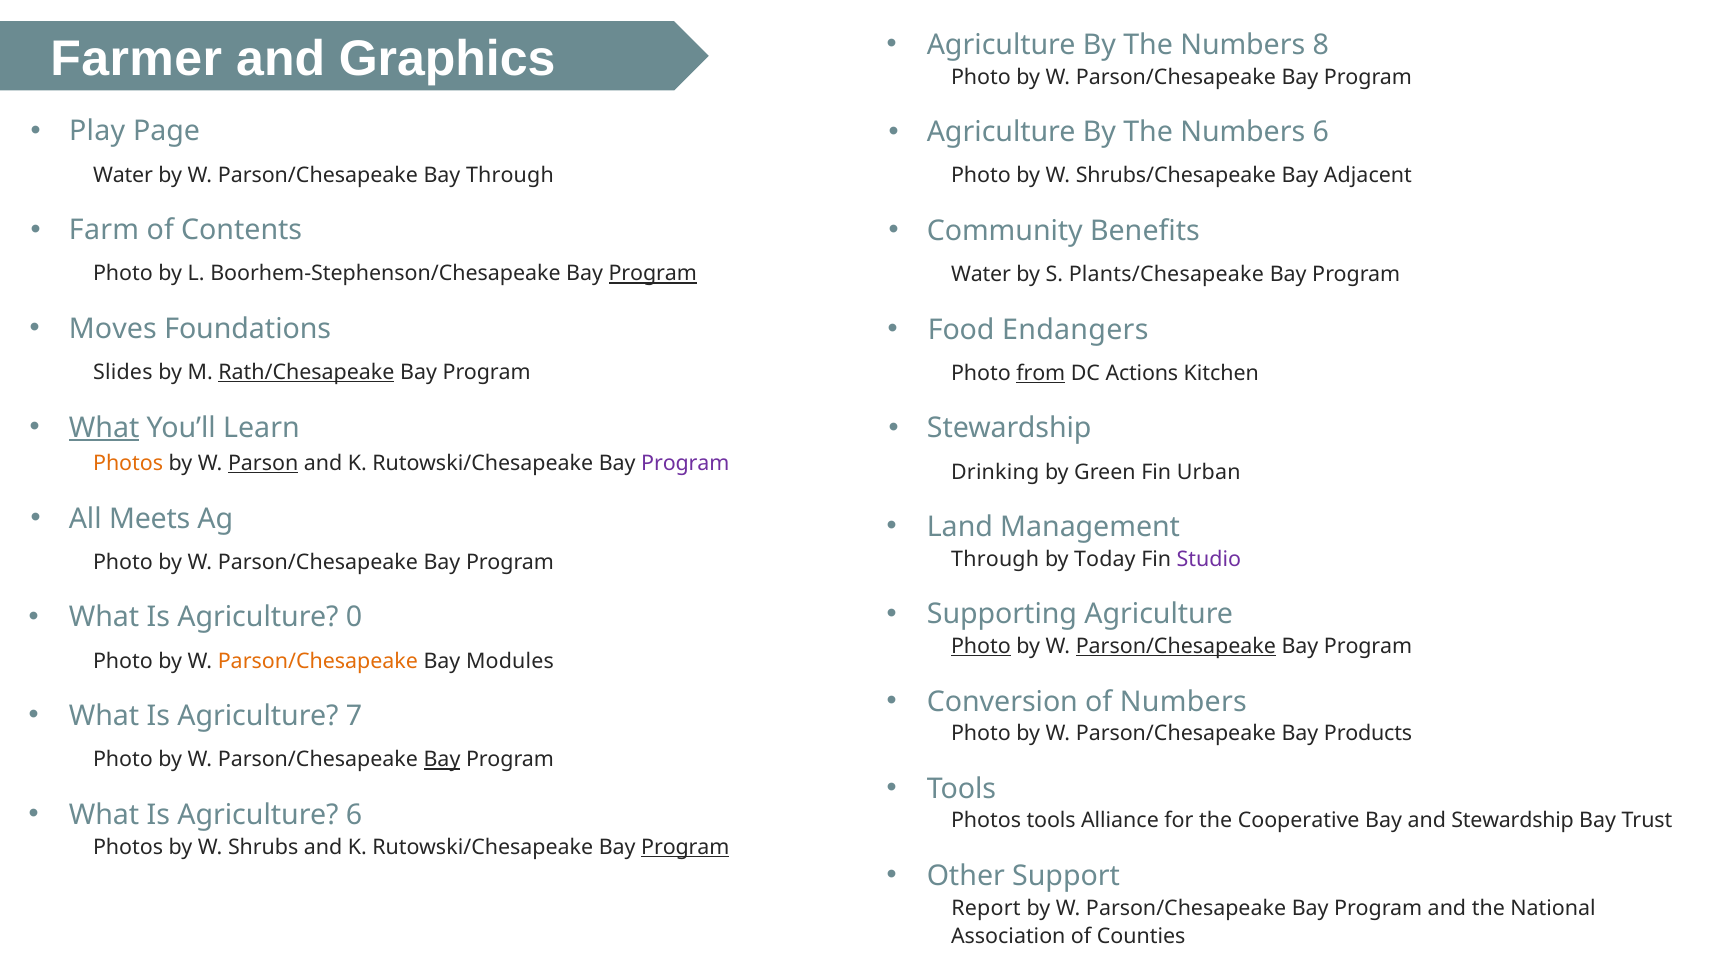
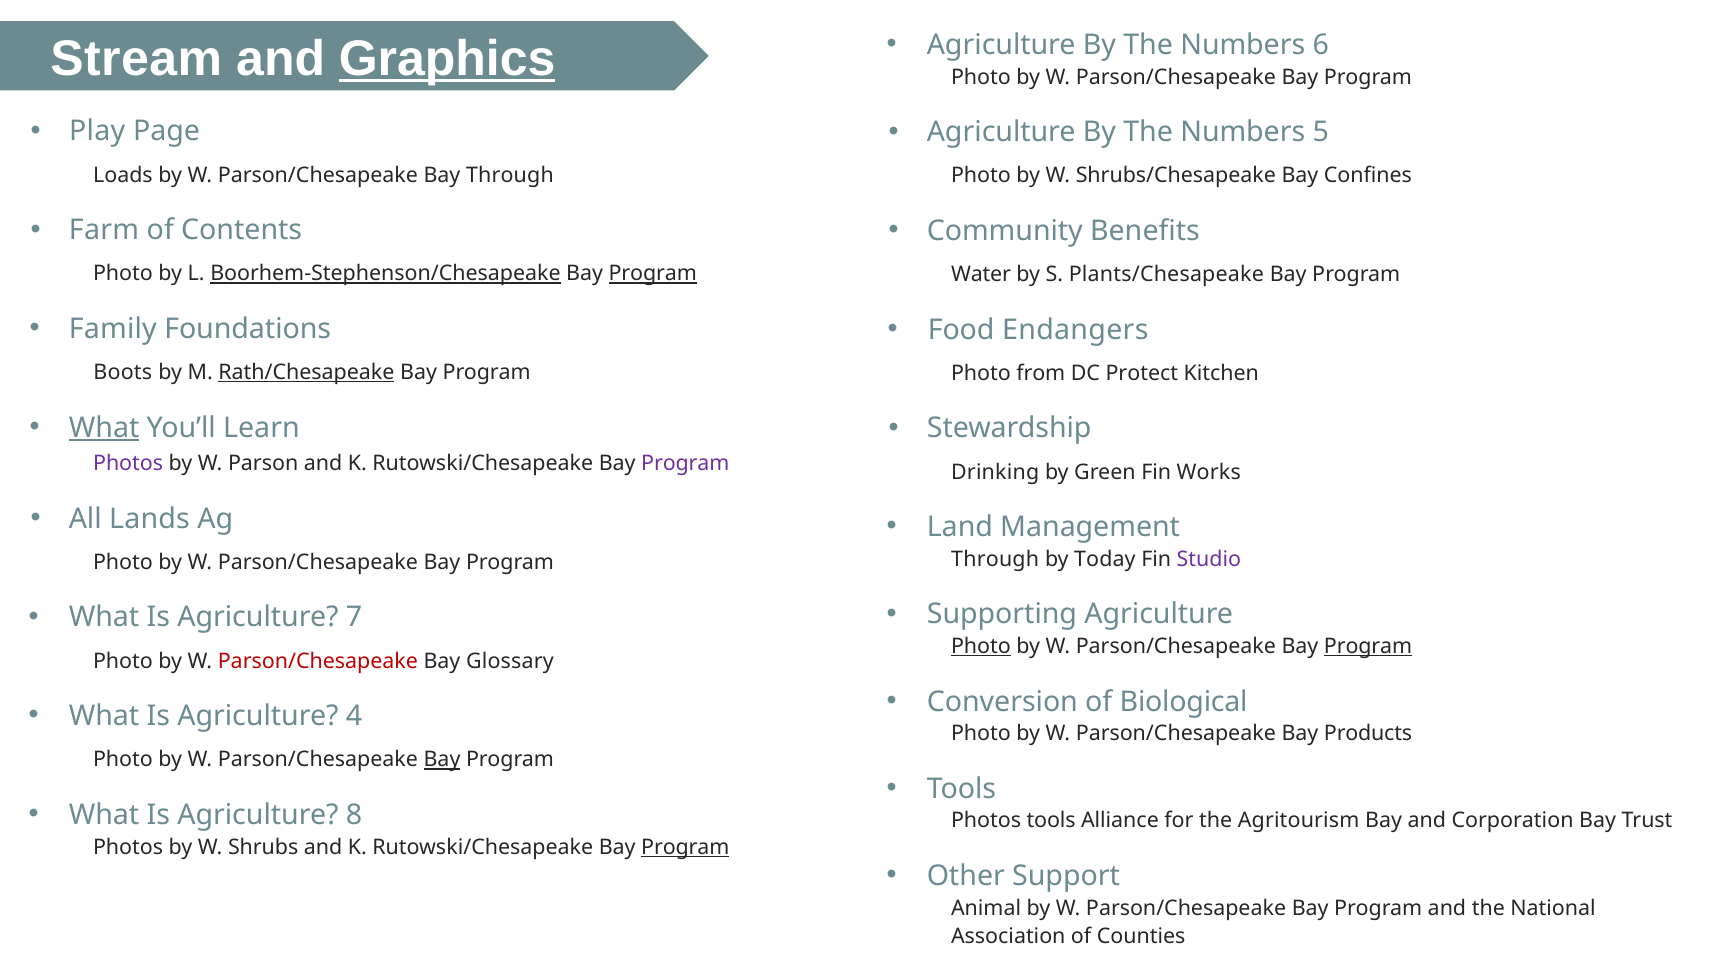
8: 8 -> 6 (1321, 45)
Farmer: Farmer -> Stream (136, 59)
Graphics underline: none -> present (447, 59)
Numbers 6: 6 -> 5 (1321, 132)
Water: Water -> Loads (123, 175)
Adjacent: Adjacent -> Confines (1368, 176)
Boorhem-Stephenson/Chesapeake underline: none -> present (385, 274)
Moves: Moves -> Family (113, 329)
Slides: Slides -> Boots (123, 373)
from underline: present -> none (1041, 373)
Actions: Actions -> Protect (1142, 373)
Photos colour: orange -> purple (128, 463)
Parson underline: present -> none (263, 463)
Urban: Urban -> Works (1209, 472)
Meets: Meets -> Lands (150, 519)
0: 0 -> 7 (354, 618)
Parson/Chesapeake underline: present -> none (1176, 647)
Program underline: none -> present (1368, 647)
Parson/Chesapeake colour: orange -> red (318, 661)
Modules: Modules -> Glossary (510, 661)
of Numbers: Numbers -> Biological (1184, 702)
7: 7 -> 4 (354, 716)
Agriculture 6: 6 -> 8 (354, 815)
Cooperative: Cooperative -> Agritourism (1299, 821)
and Stewardship: Stewardship -> Corporation (1513, 821)
Report: Report -> Animal (986, 908)
